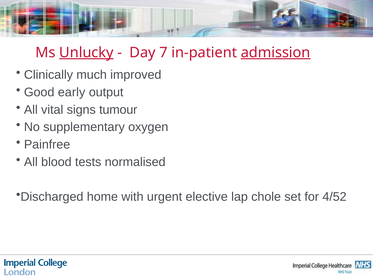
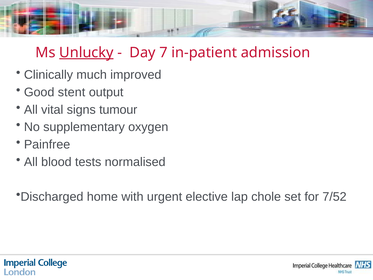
admission underline: present -> none (276, 52)
early: early -> stent (72, 92)
4/52: 4/52 -> 7/52 (335, 197)
